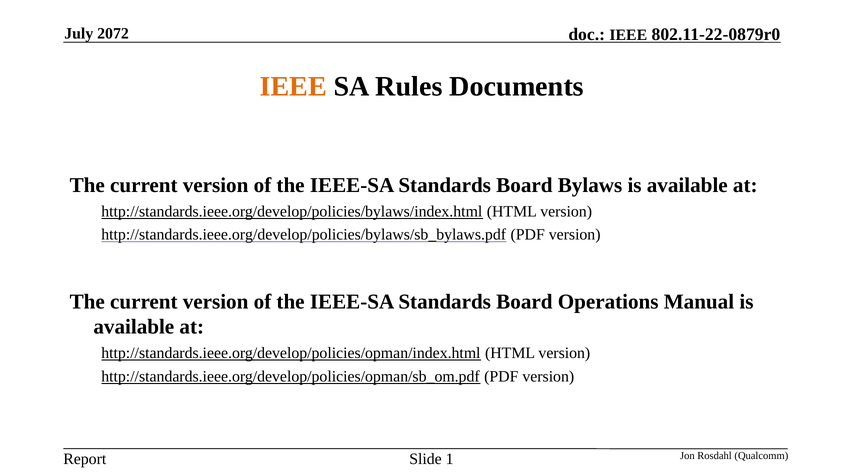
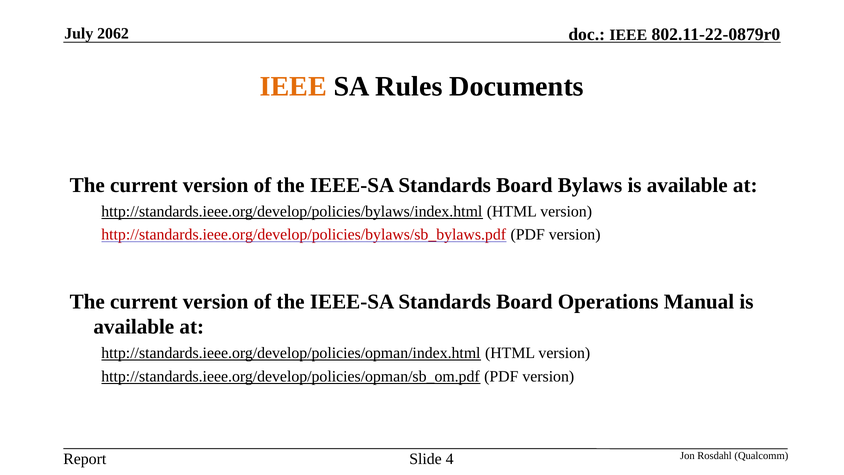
2072: 2072 -> 2062 (113, 34)
http://standards.ieee.org/develop/policies/bylaws/sb_bylaws.pdf colour: black -> red (304, 235)
1: 1 -> 4 (450, 459)
